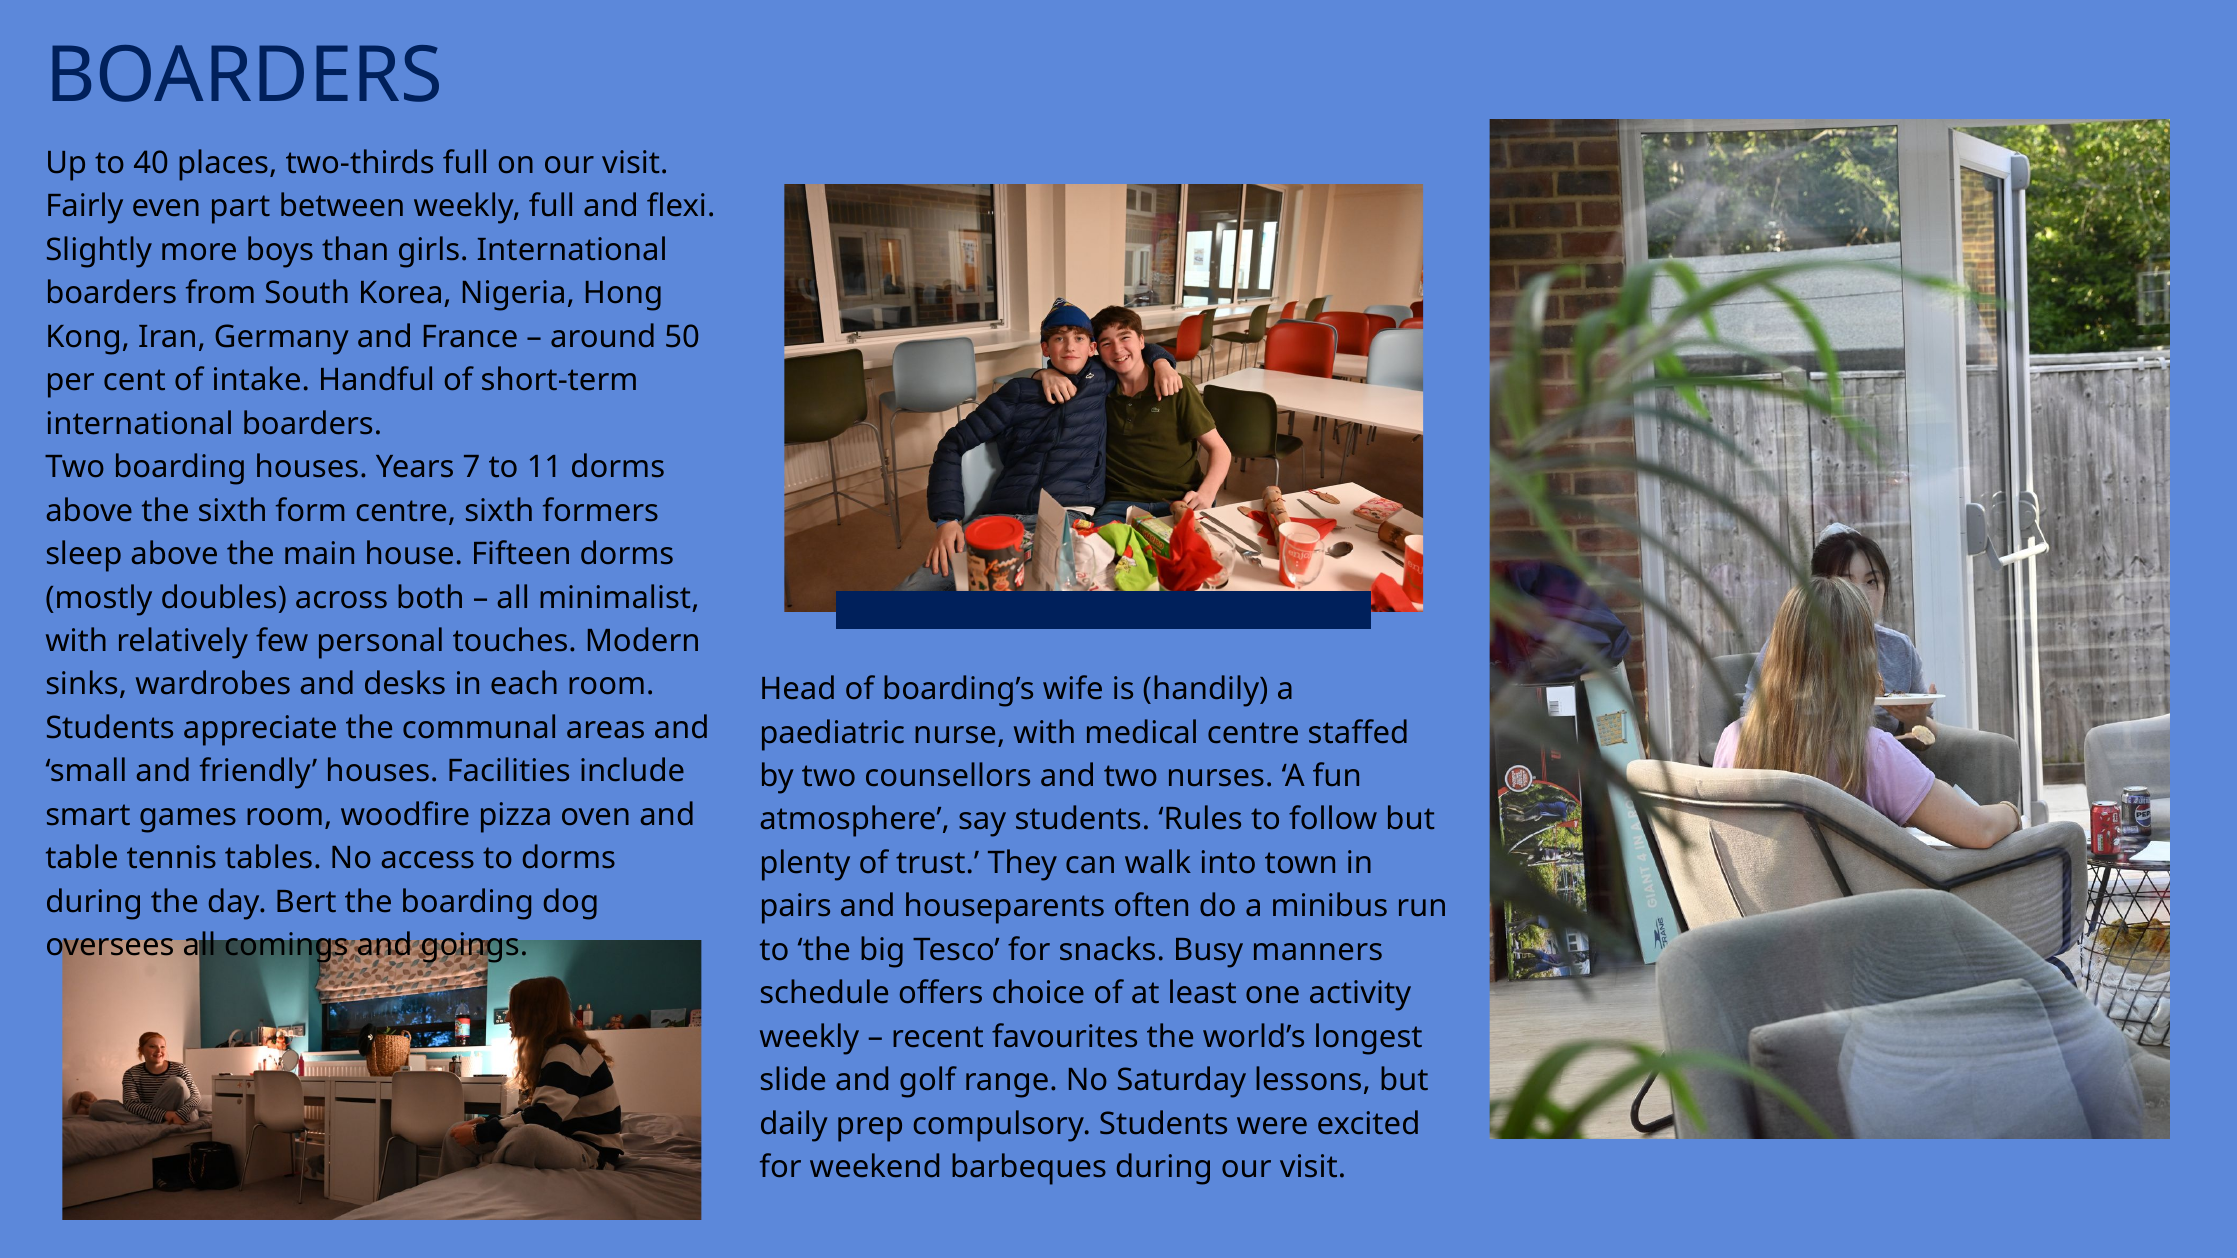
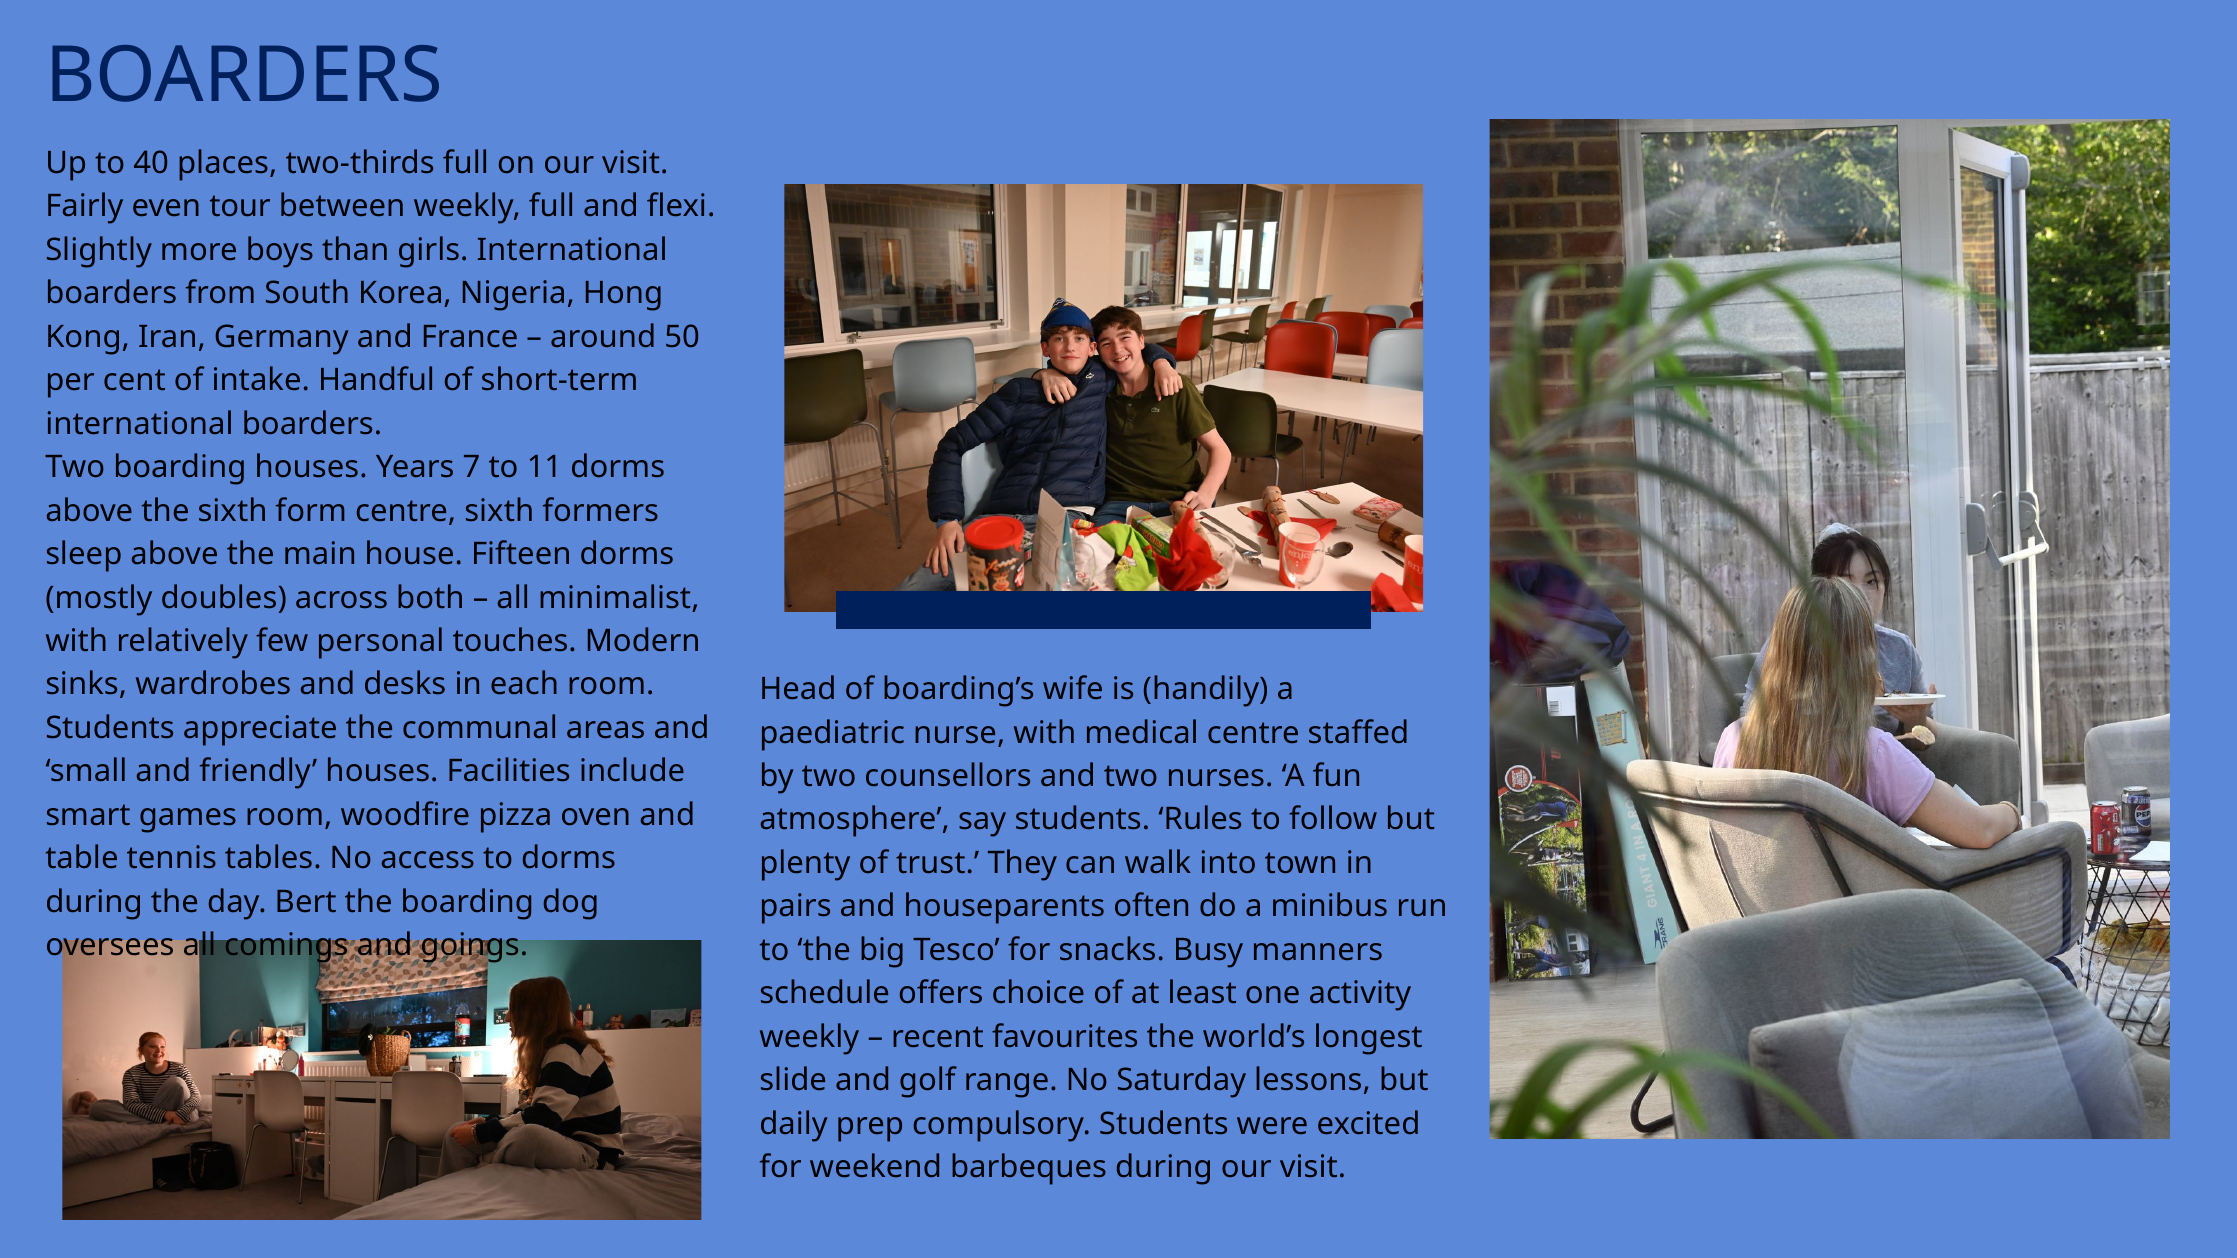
part: part -> tour (240, 207)
